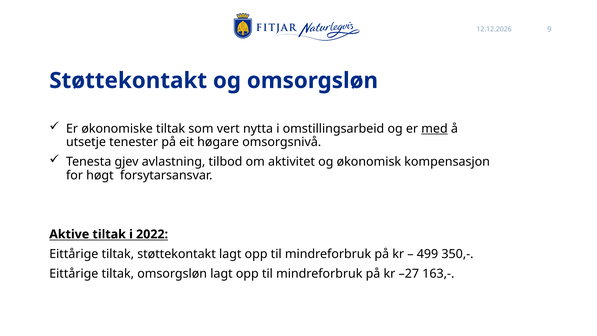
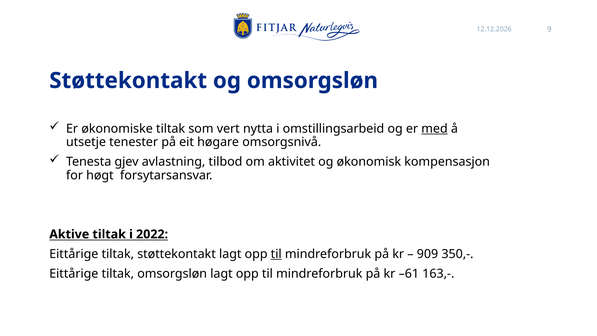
til underline: none -> present (276, 254)
499: 499 -> 909 (427, 254)
–27: –27 -> –61 (409, 273)
